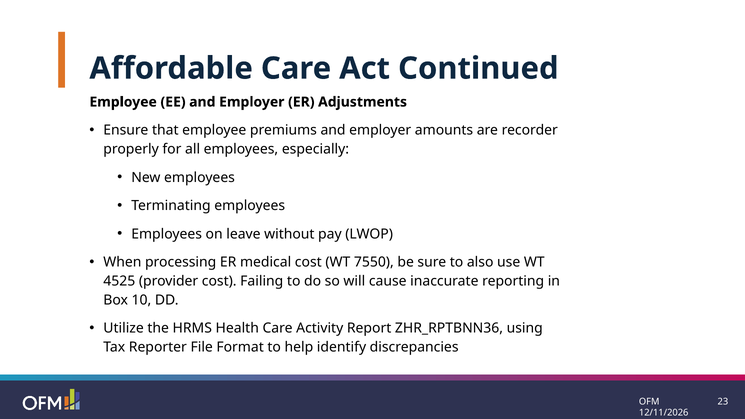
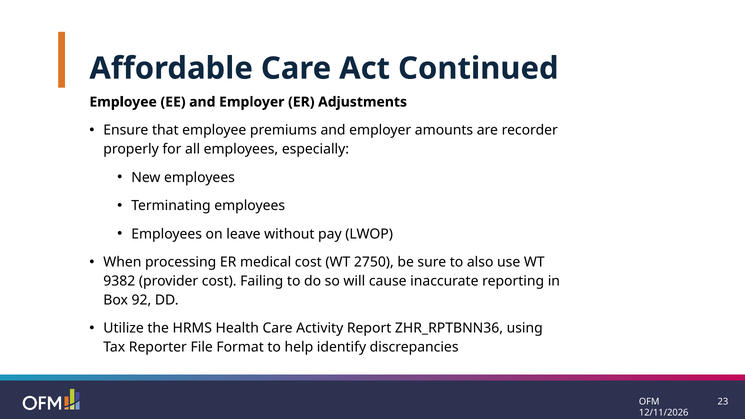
7550: 7550 -> 2750 (374, 262)
4525: 4525 -> 9382 (119, 281)
10: 10 -> 92 (141, 300)
